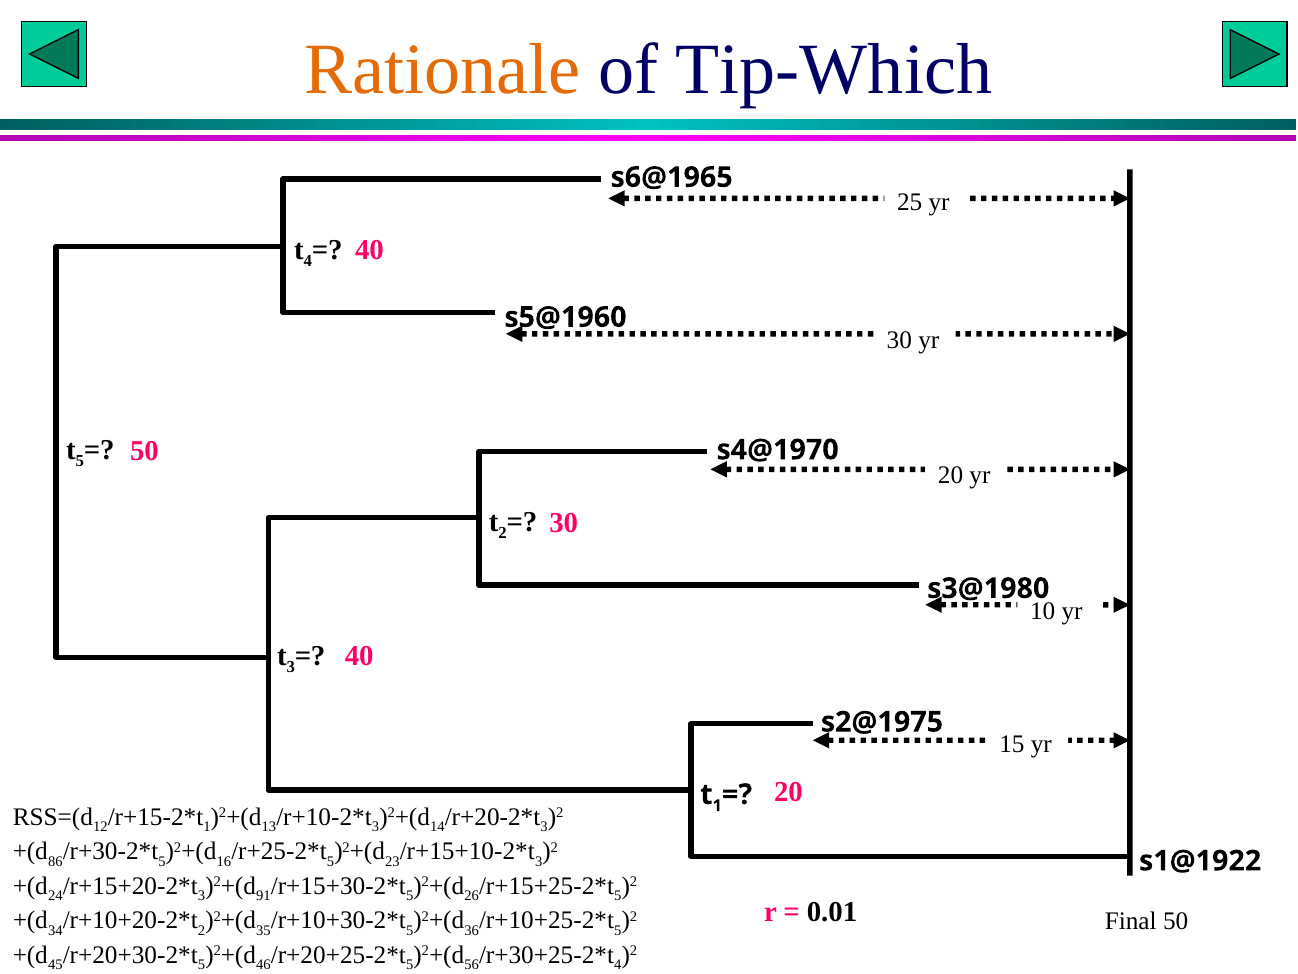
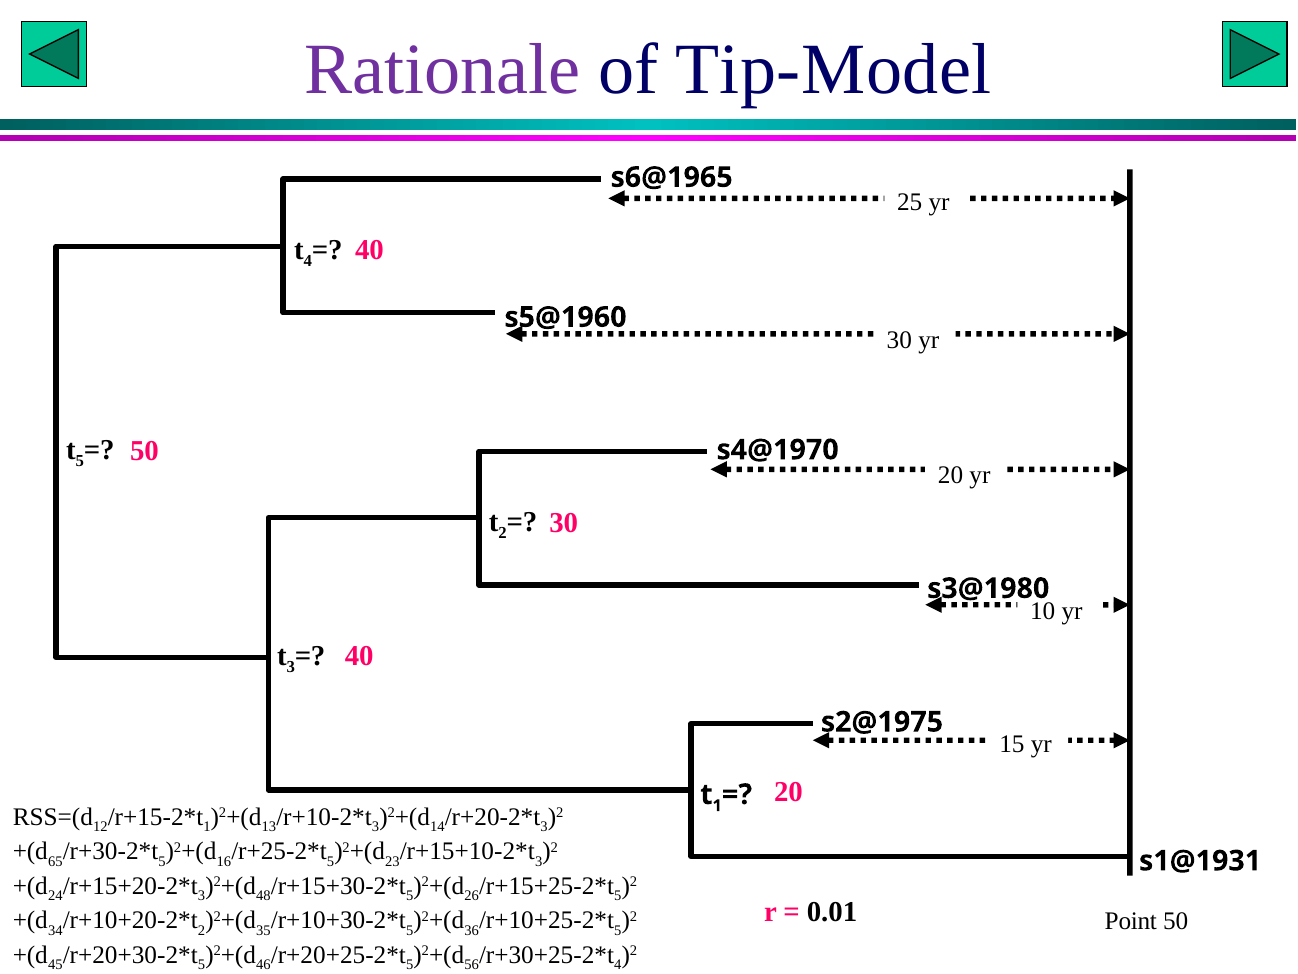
Rationale colour: orange -> purple (443, 70)
Tip-Which: Tip-Which -> Tip-Model (834, 70)
86: 86 -> 65 (55, 861)
s1@1922: s1@1922 -> s1@1931 (1200, 860)
91: 91 -> 48 (263, 895)
Final: Final -> Point (1131, 921)
